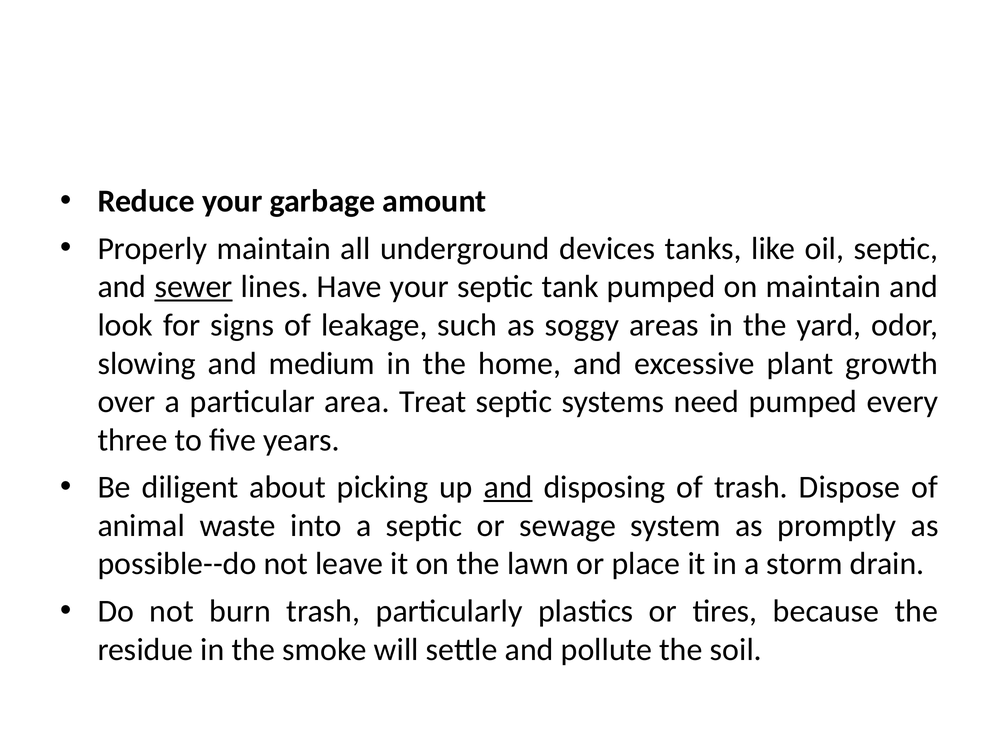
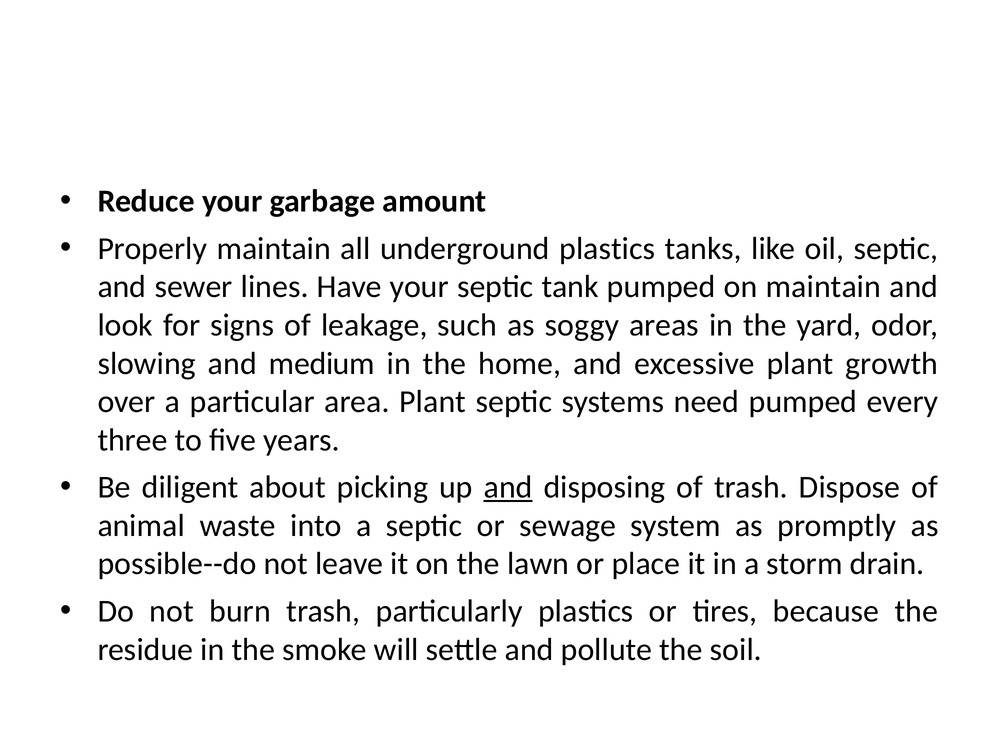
underground devices: devices -> plastics (607, 249)
sewer underline: present -> none (194, 287)
area Treat: Treat -> Plant (433, 402)
